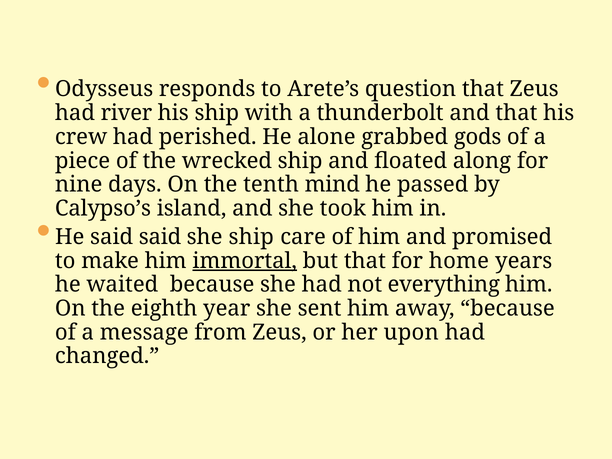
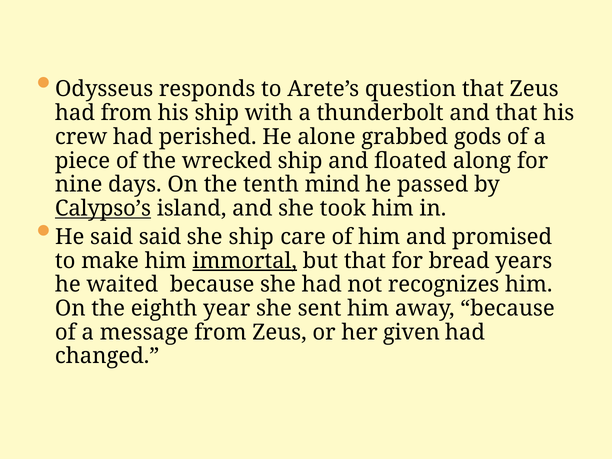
had river: river -> from (126, 113)
Calypso’s underline: none -> present (103, 208)
home: home -> bread (459, 261)
everything: everything -> recognizes (444, 285)
upon: upon -> given (411, 332)
